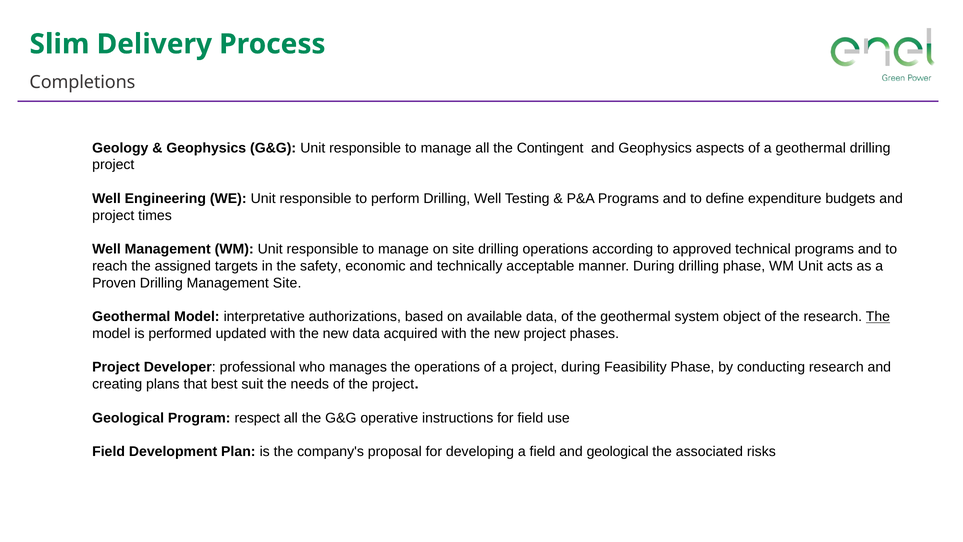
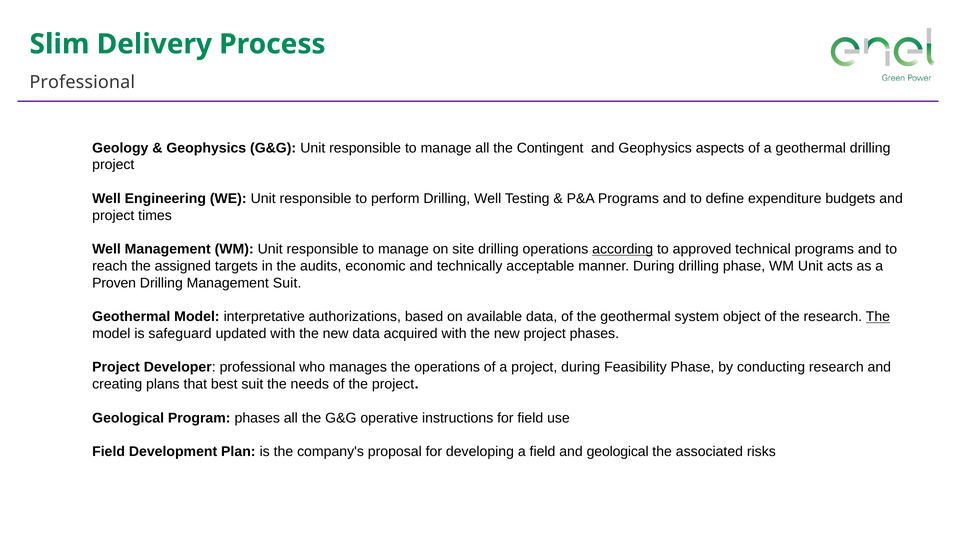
Completions: Completions -> Professional (82, 82)
according underline: none -> present (623, 249)
safety: safety -> audits (321, 266)
Management Site: Site -> Suit (287, 283)
performed: performed -> safeguard (180, 333)
Program respect: respect -> phases (257, 418)
